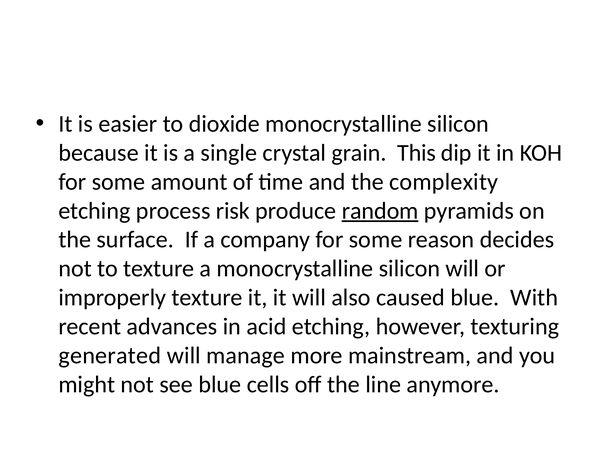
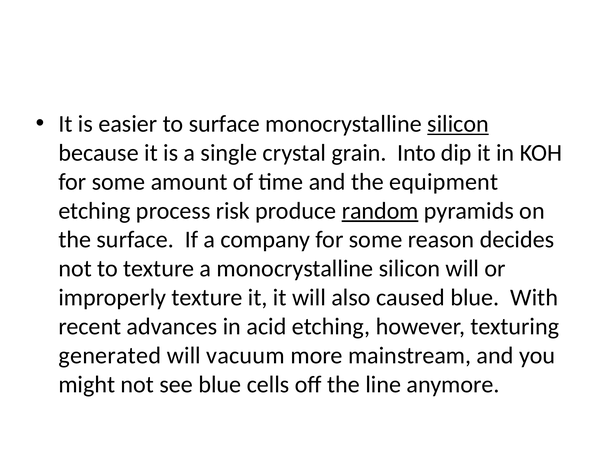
to dioxide: dioxide -> surface (224, 124)
silicon underline: none -> present (458, 124)
This: This -> Into (417, 153)
complexity: complexity -> equipment (444, 182)
manage: manage -> vacuum (245, 356)
